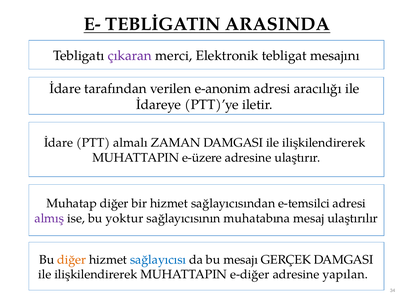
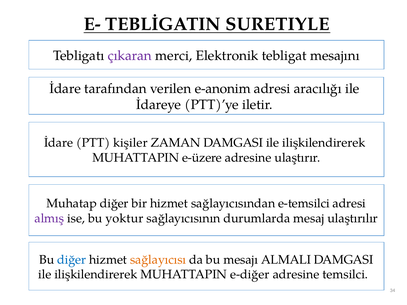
ARASINDA: ARASINDA -> SURETIYLE (278, 24)
almalı: almalı -> kişiler (130, 143)
muhatabına: muhatabına -> durumlarda (257, 219)
diğer colour: orange -> blue (72, 260)
sağlayıcısı colour: blue -> orange (158, 260)
GERÇEK: GERÇEK -> ALMALI (286, 260)
yapılan: yapılan -> temsilci (345, 275)
